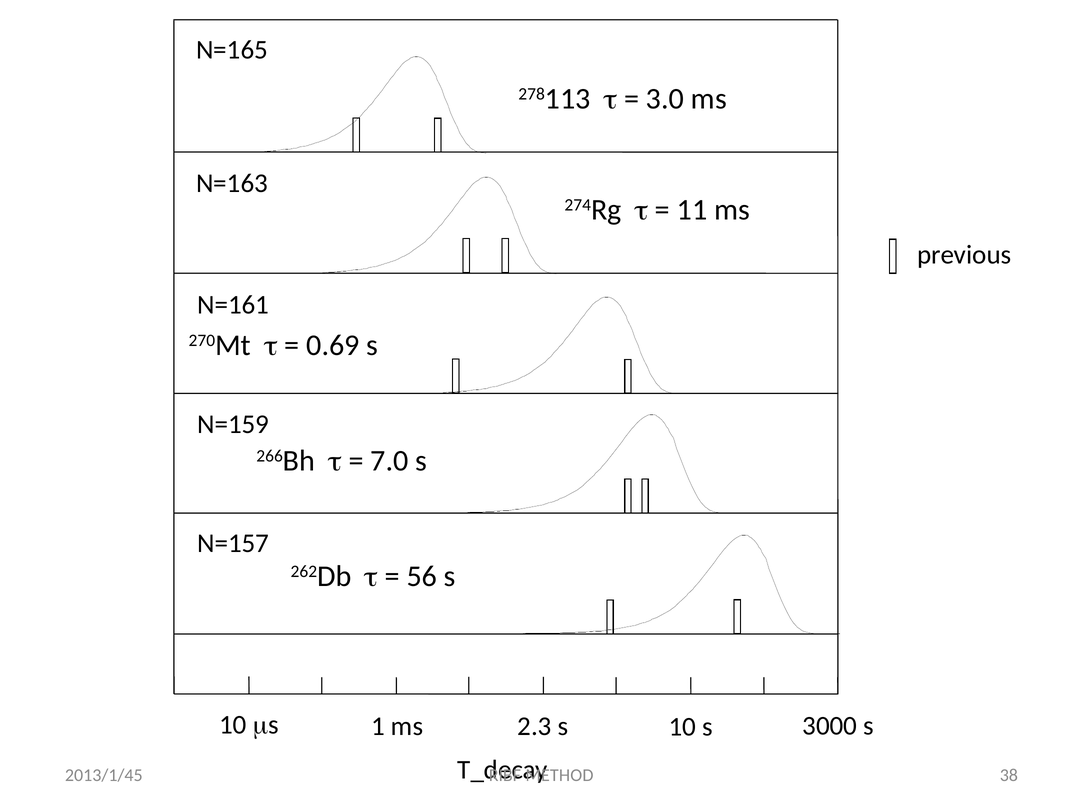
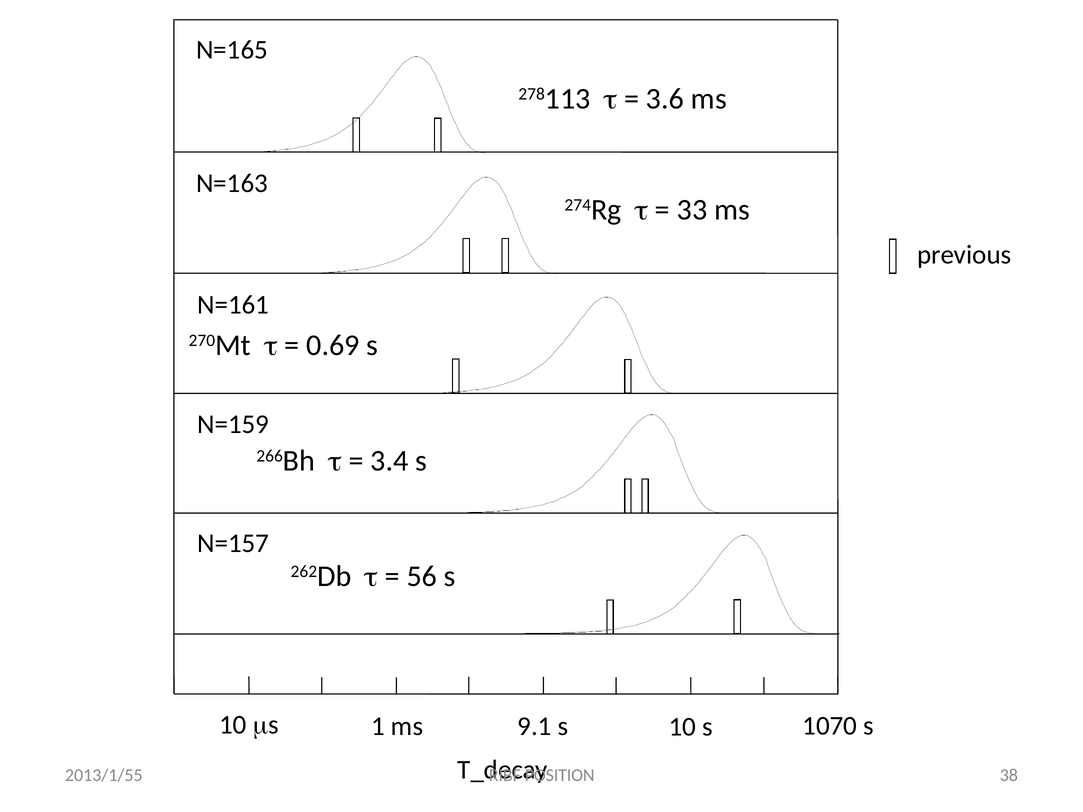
3.0: 3.0 -> 3.6 (665, 99)
11: 11 -> 33 (692, 210)
7.0: 7.0 -> 3.4 (389, 461)
2.3: 2.3 -> 9.1 (534, 727)
3000: 3000 -> 1070 (830, 726)
2013/1/45: 2013/1/45 -> 2013/1/55 (104, 776)
METHOD: METHOD -> POSITION (560, 776)
